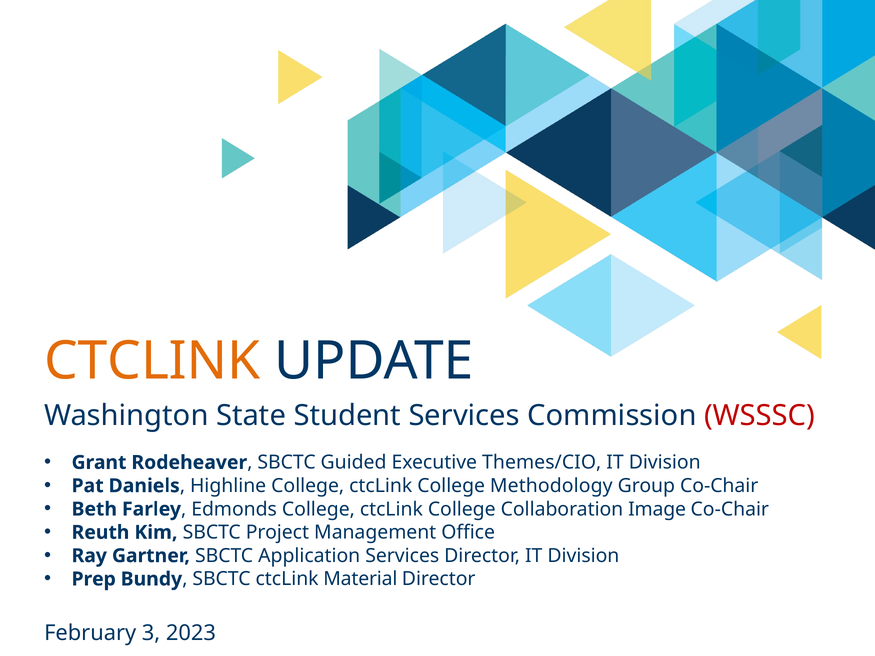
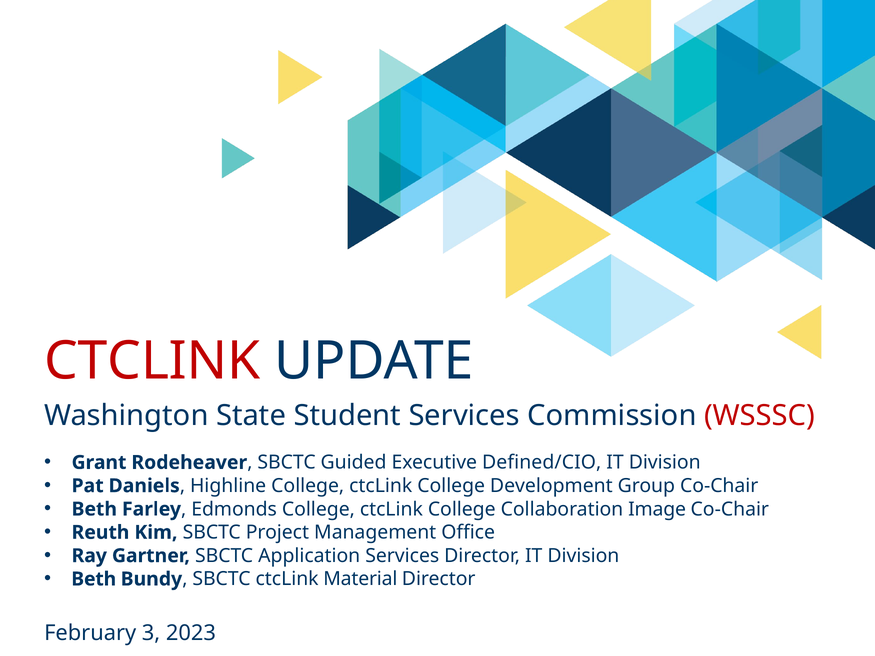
CTCLINK colour: orange -> red (152, 361)
Themes/CIO: Themes/CIO -> Defined/CIO (542, 463)
Methodology: Methodology -> Development (551, 486)
Prep: Prep -> Beth (94, 579)
